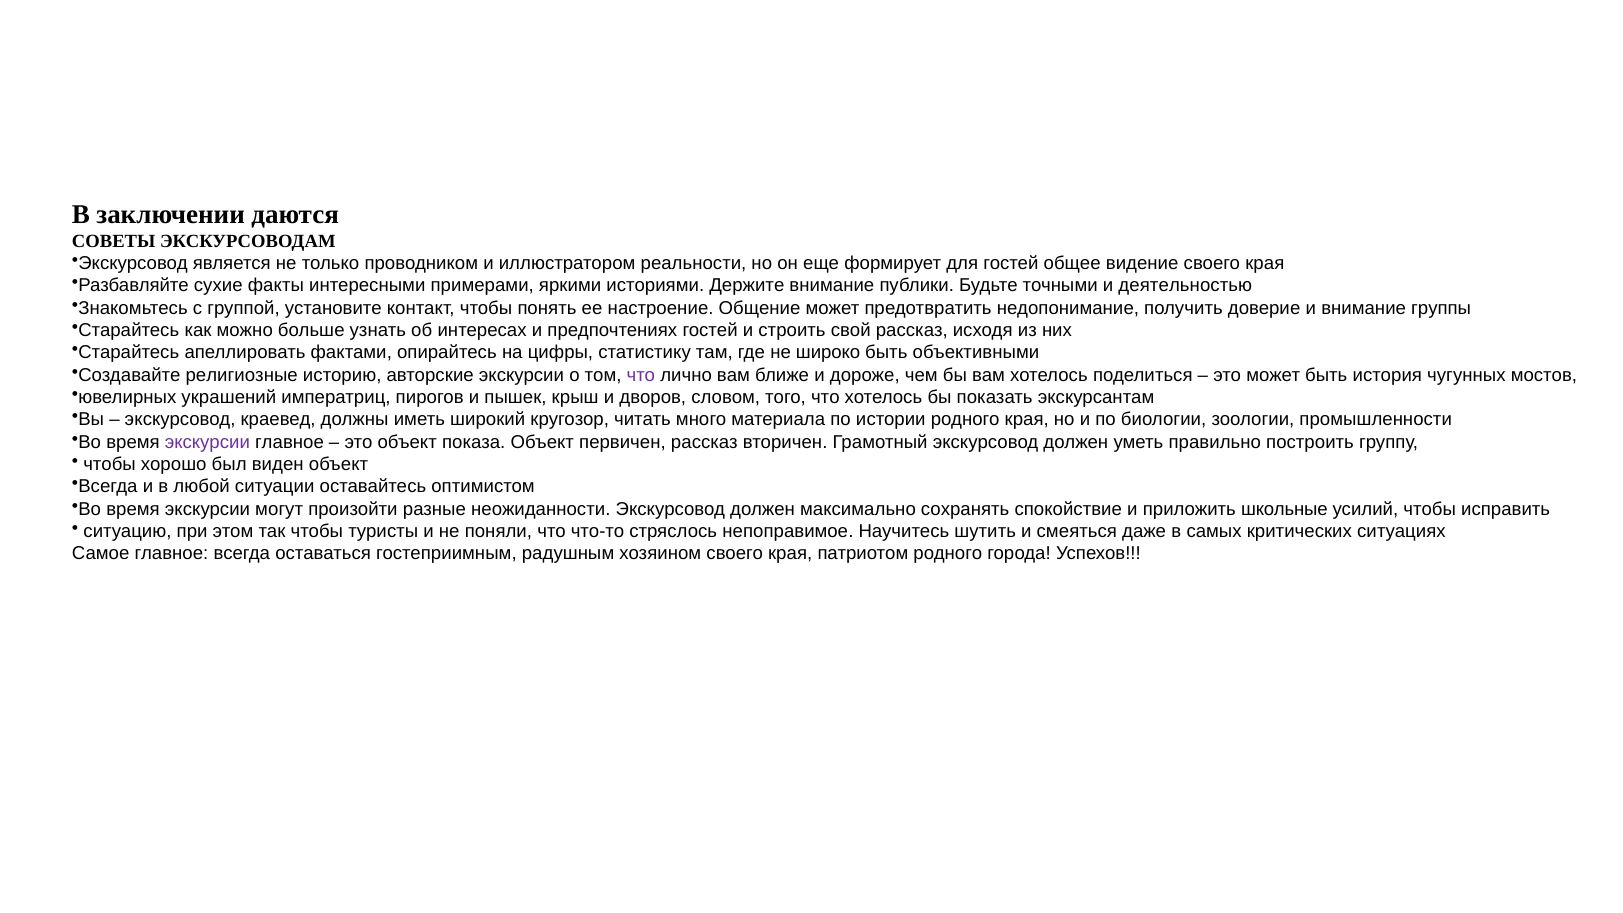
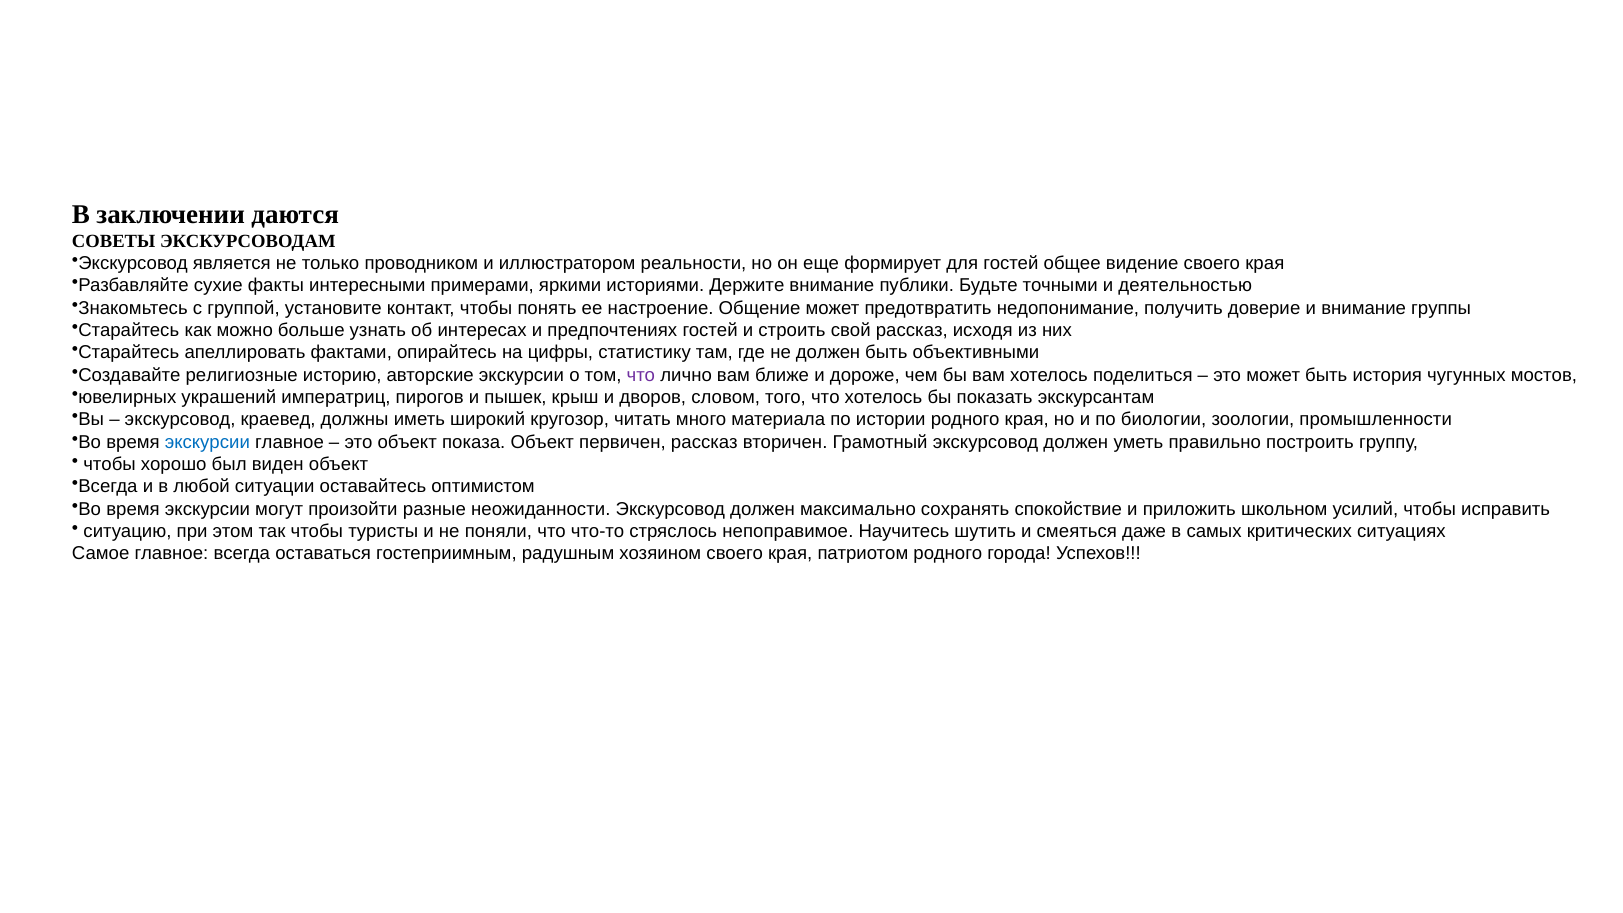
не широко: широко -> должен (828, 353)
экскурсии colour: purple -> blue (207, 442)
школьные: школьные -> школьном (1284, 509)
